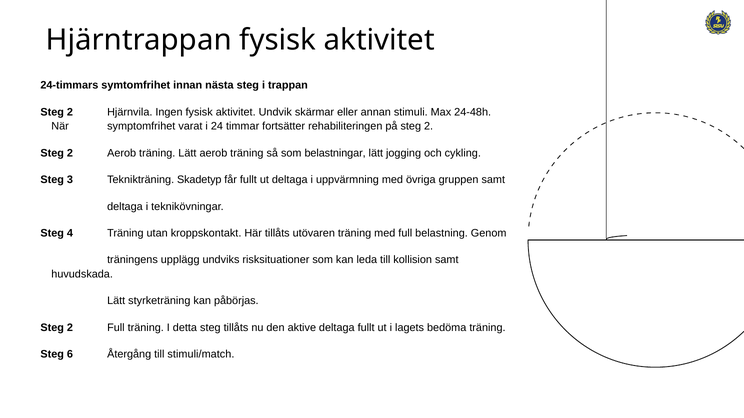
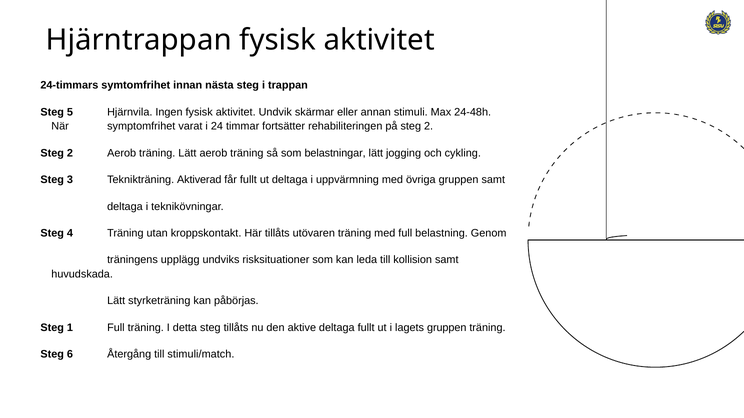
2: 2 -> 5 (70, 112)
Skadetyp: Skadetyp -> Aktiverad (199, 180)
2: 2 -> 1 (70, 328)
lagets bedöma: bedöma -> gruppen (447, 328)
